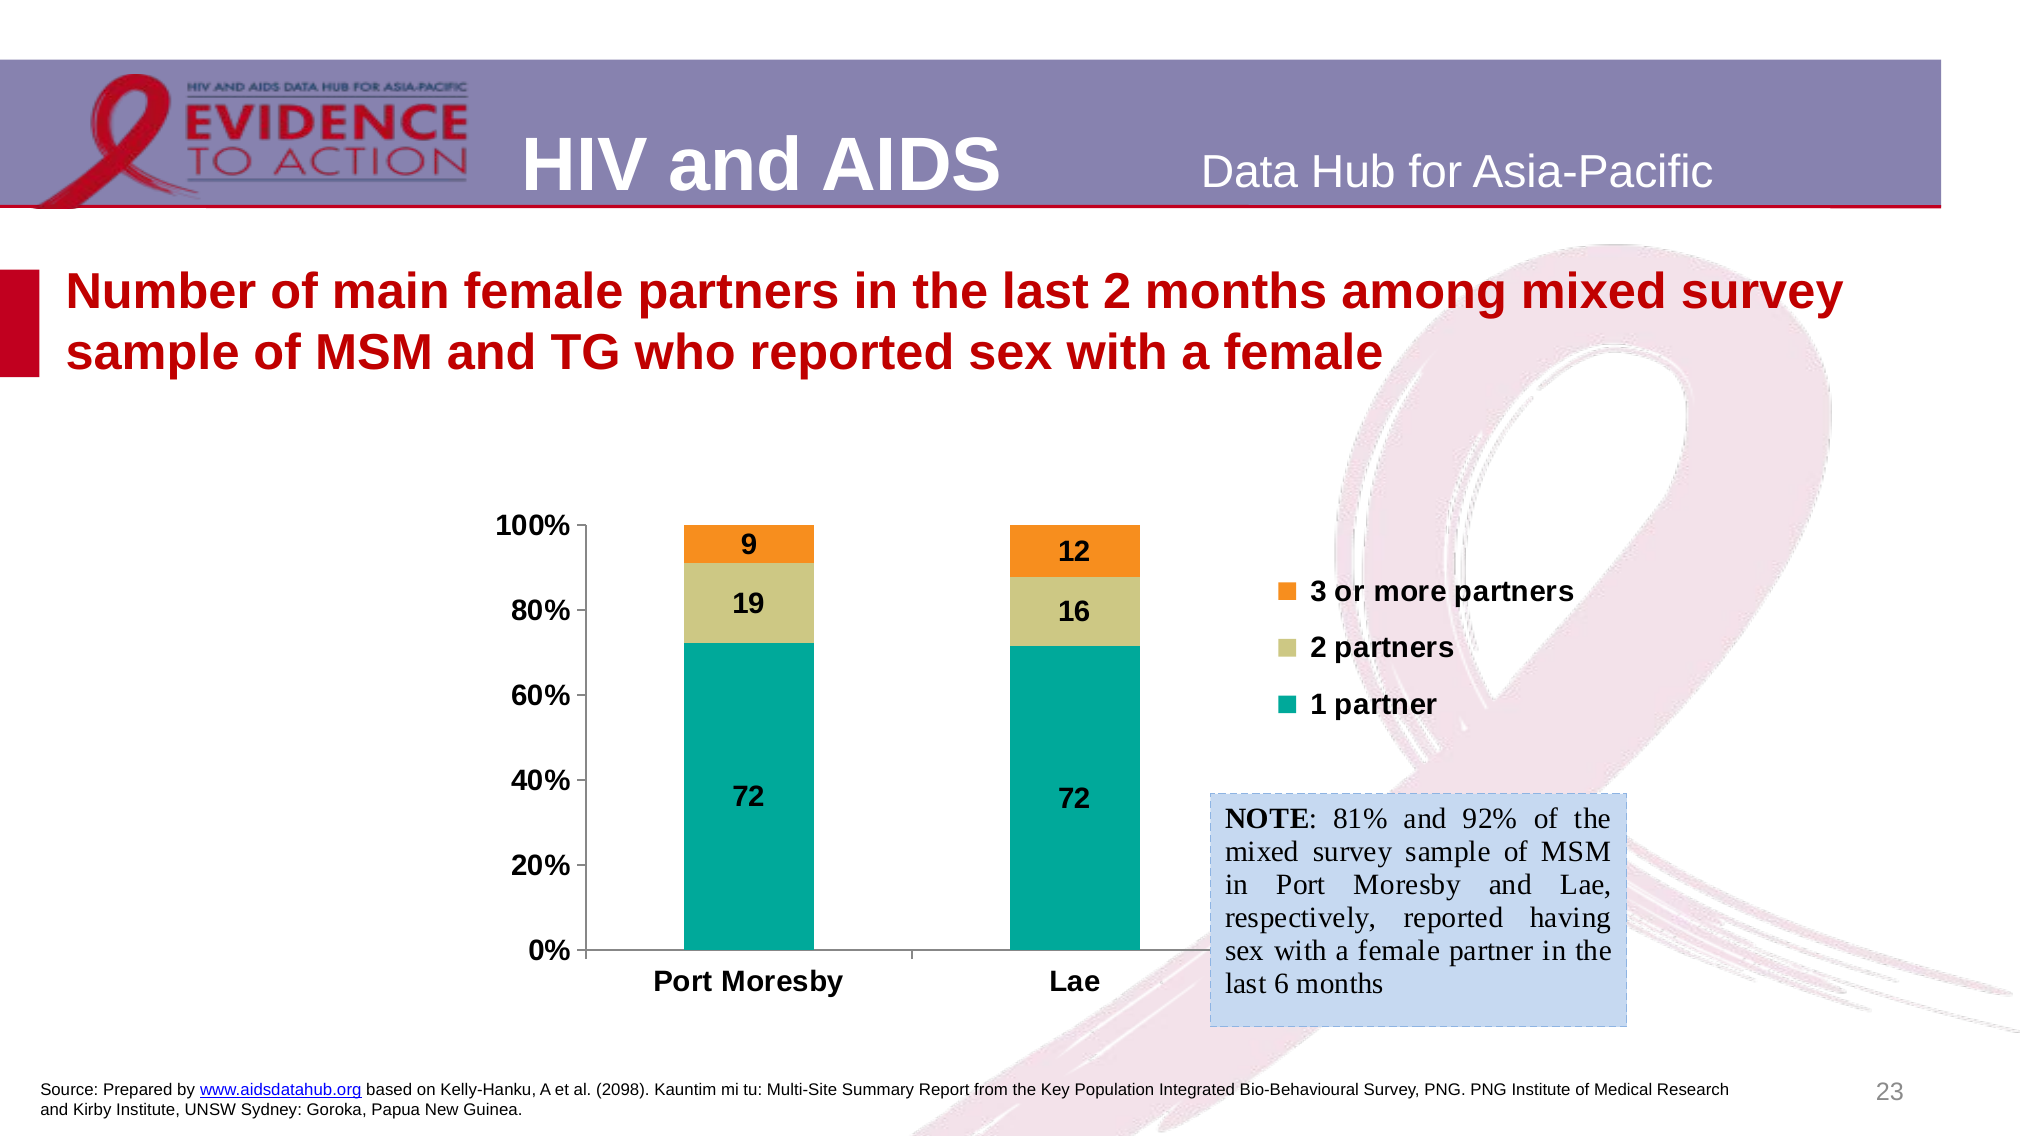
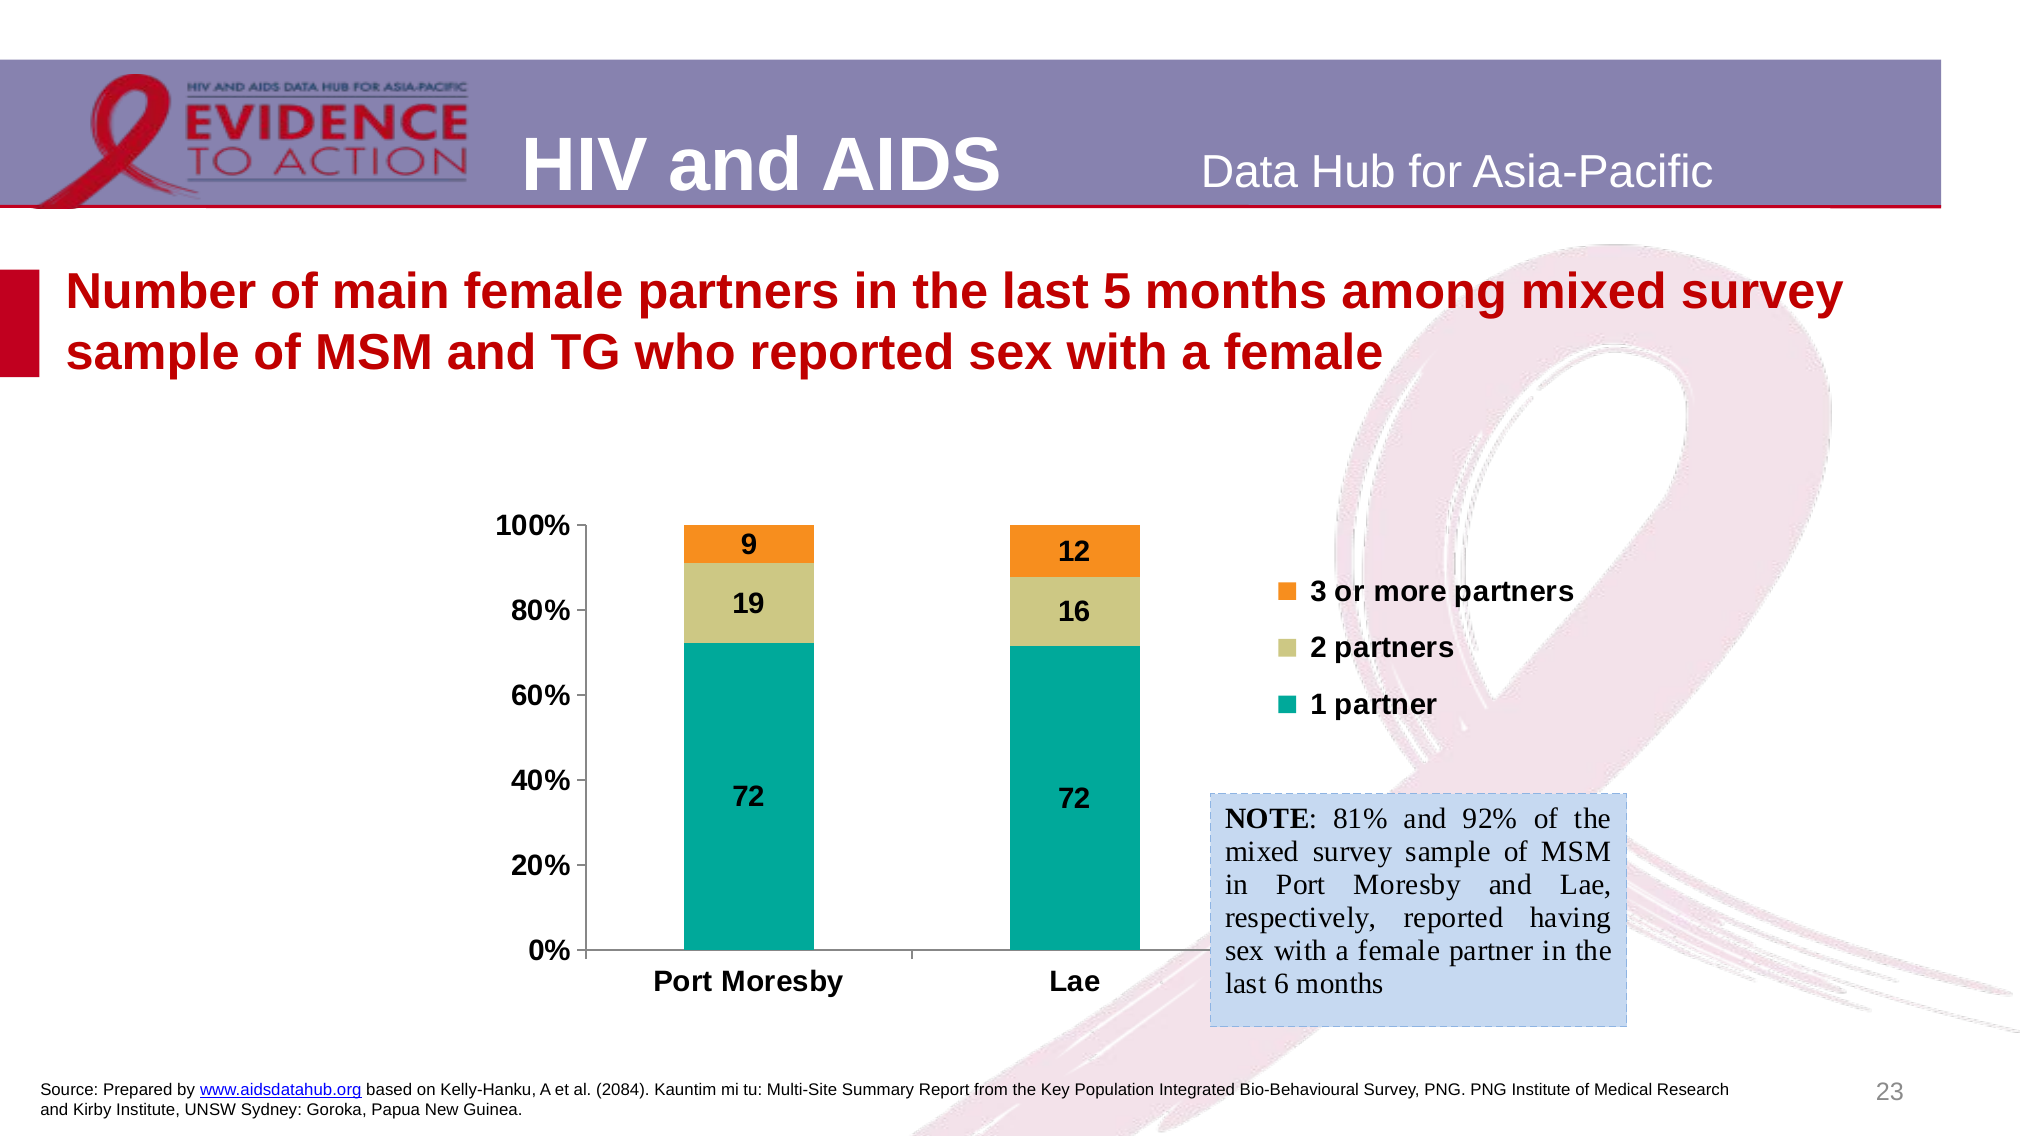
last 2: 2 -> 5 (1117, 292)
2098: 2098 -> 2084 (623, 1090)
